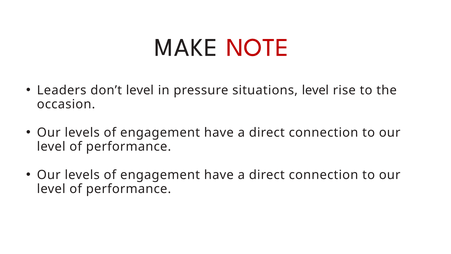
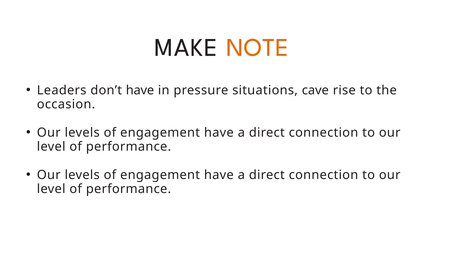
NOTE colour: red -> orange (257, 47)
don’t level: level -> have (140, 90)
situations level: level -> cave (315, 90)
